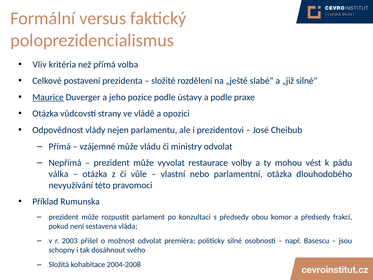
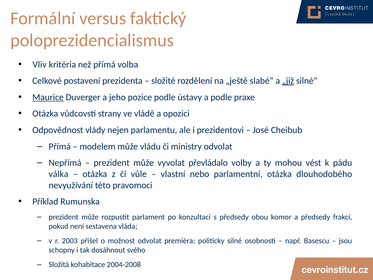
„již underline: none -> present (288, 81)
vzájemné: vzájemné -> modelem (98, 146)
restaurace: restaurace -> převládalo (208, 163)
